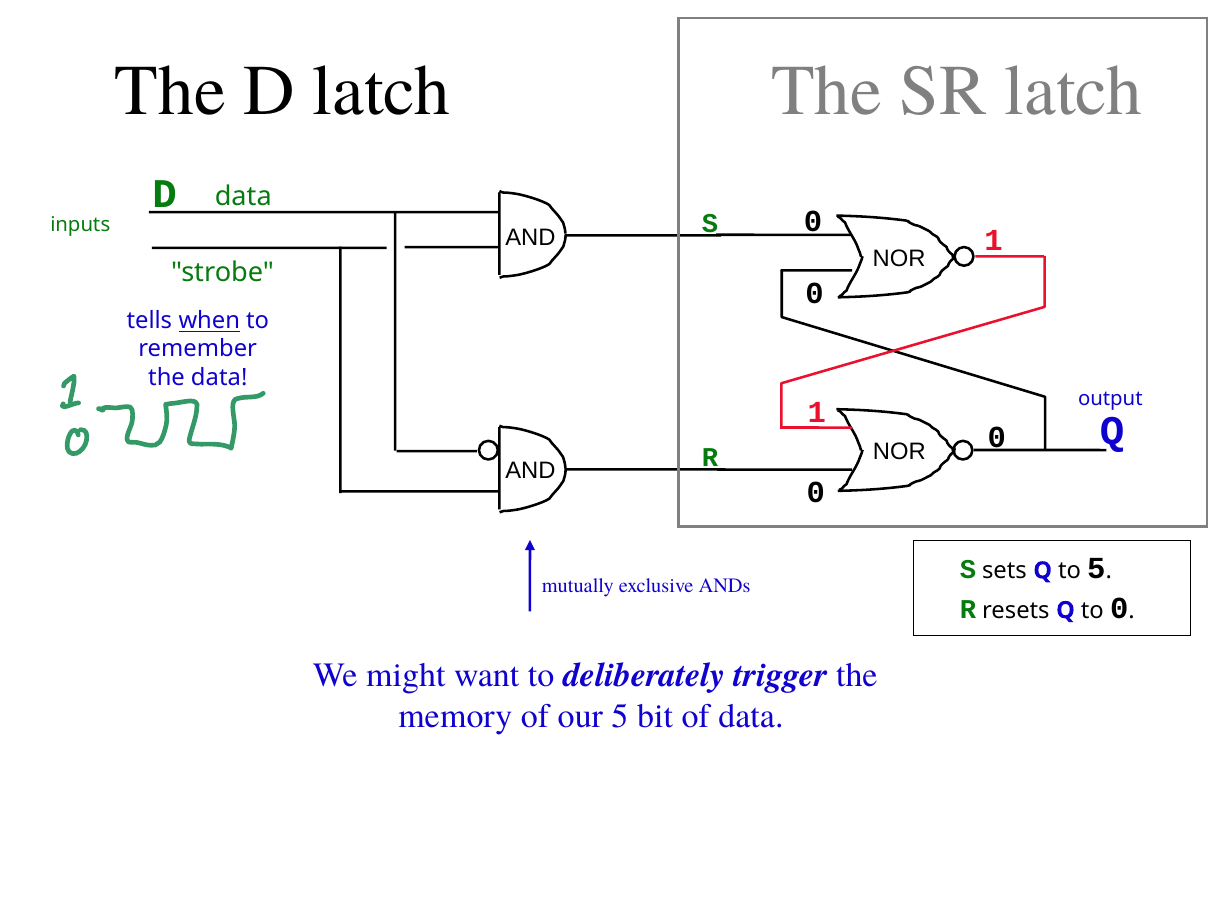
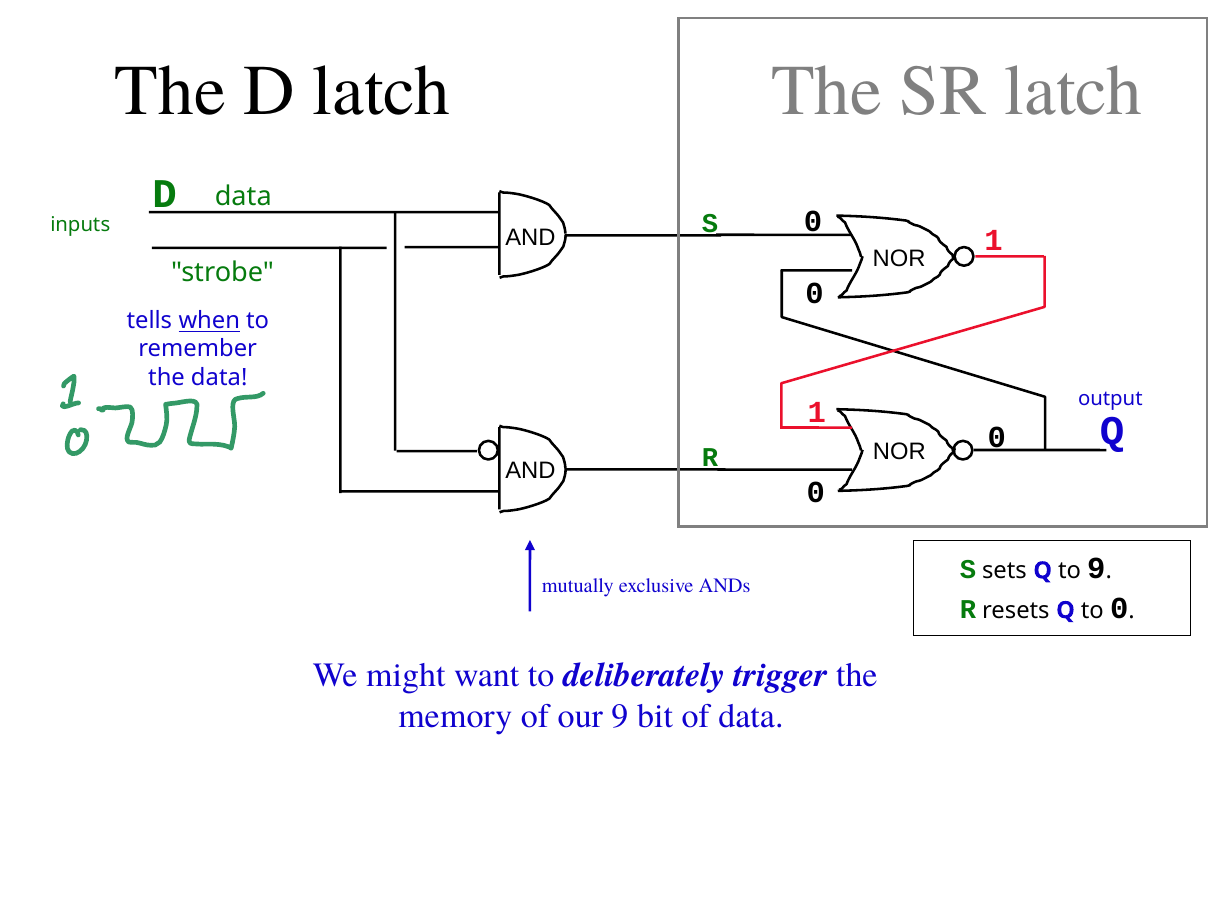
to 5: 5 -> 9 (1096, 569)
our 5: 5 -> 9 (620, 717)
